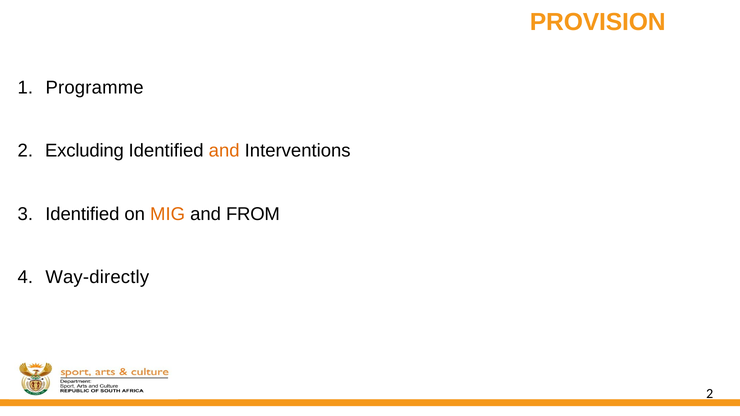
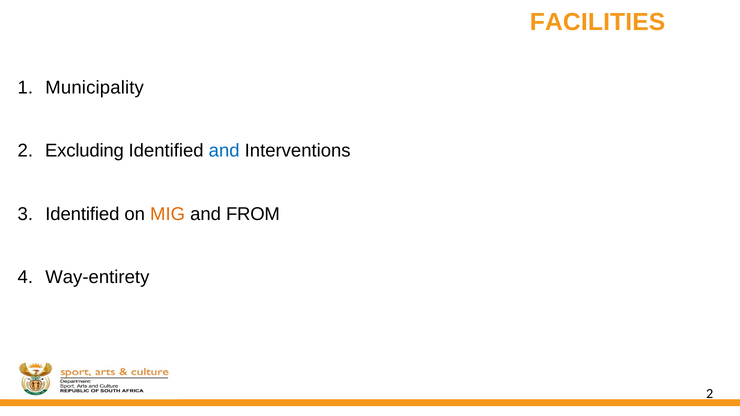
PROVISION: PROVISION -> FACILITIES (598, 22)
Programme: Programme -> Municipality (95, 88)
and colour: orange -> blue (224, 151)
Way-directly: Way-directly -> Way-entirety (97, 277)
